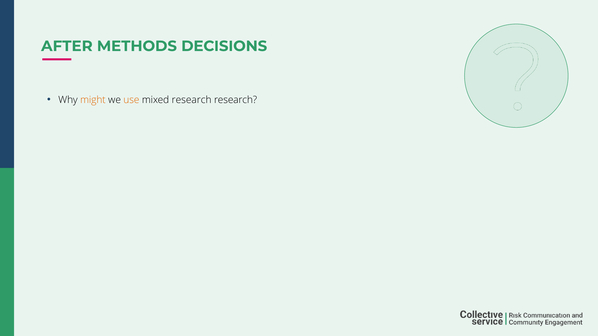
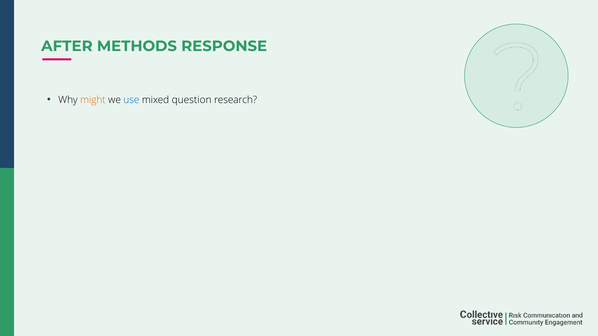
DECISIONS: DECISIONS -> RESPONSE (224, 46)
use colour: orange -> blue (131, 100)
mixed research: research -> question (192, 100)
